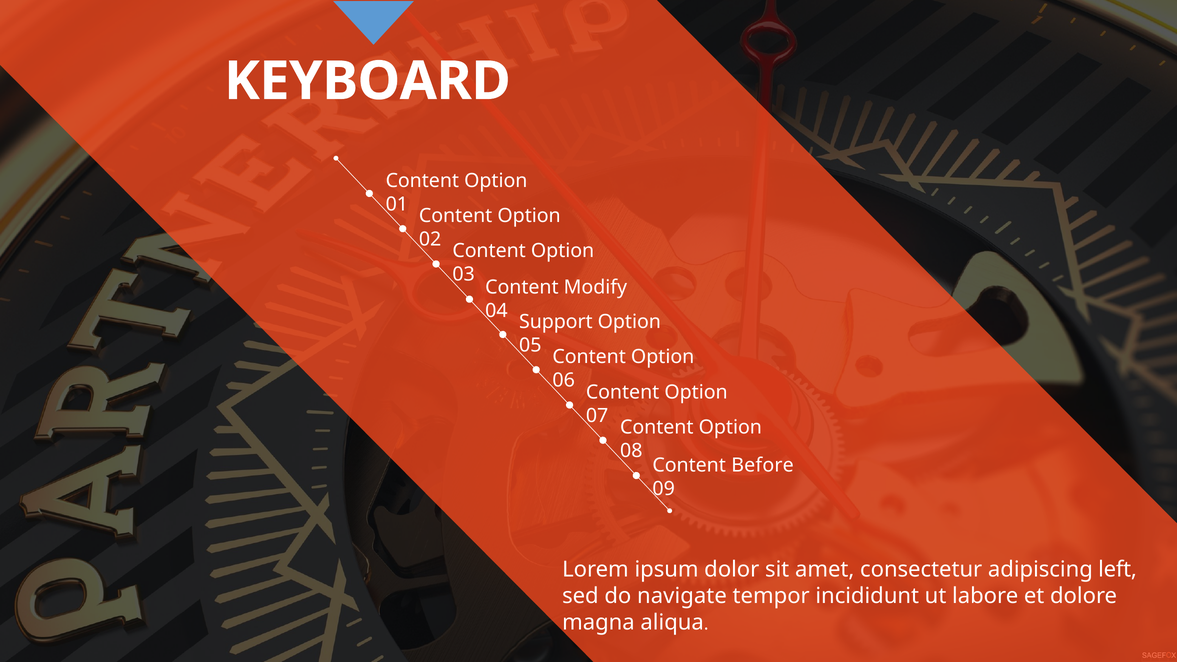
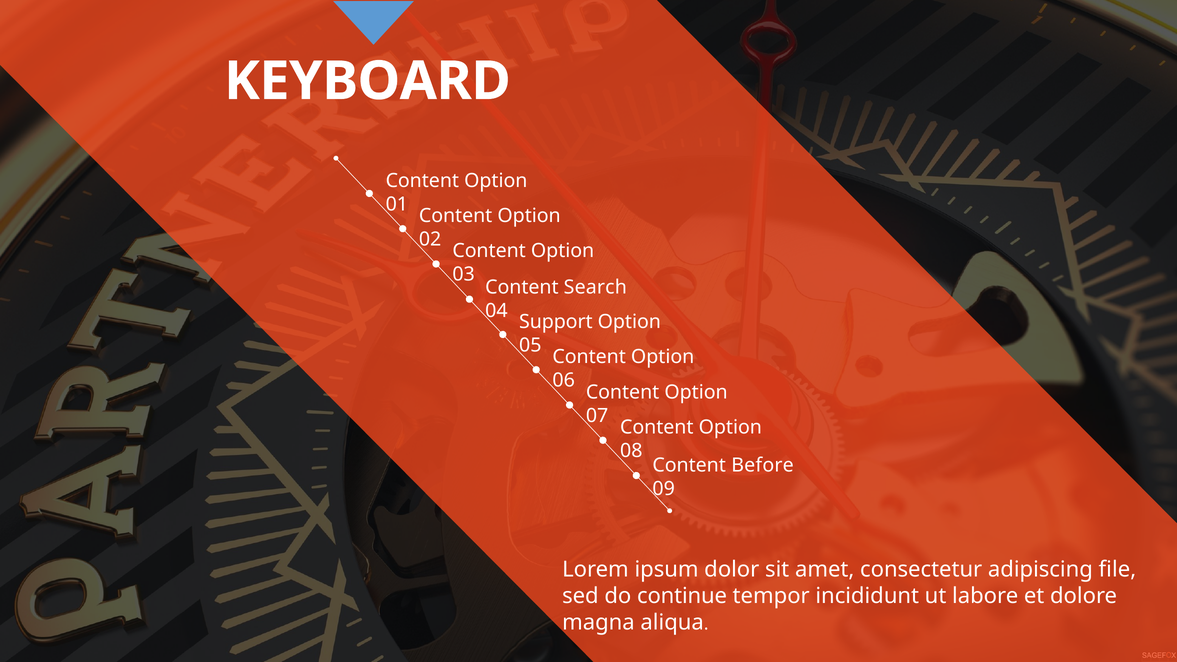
Modify: Modify -> Search (595, 287)
left: left -> file (1117, 569)
navigate: navigate -> continue (682, 596)
